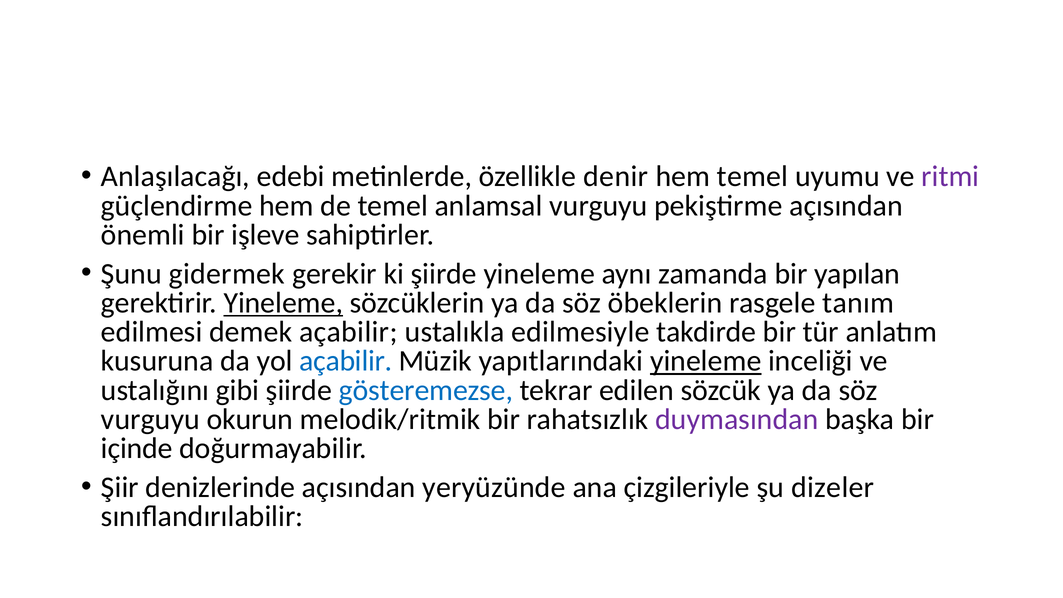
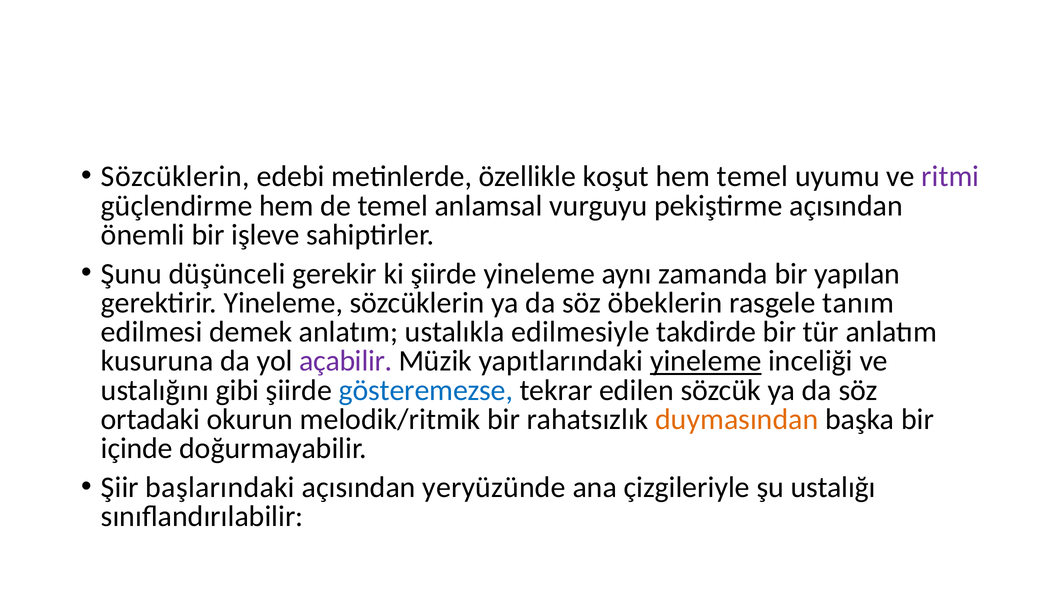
Anlaşılacağı: Anlaşılacağı -> Sözcüklerin (175, 177)
denir: denir -> koşut (616, 177)
gidermek: gidermek -> düşünceli (227, 274)
Yineleme underline: present -> none (283, 303)
demek açabilir: açabilir -> anlatım (349, 332)
açabilir colour: blue -> purple (346, 361)
vurguyu: vurguyu -> ortadaki (151, 419)
duymasından colour: purple -> orange (737, 419)
denizlerinde: denizlerinde -> başlarındaki (220, 487)
dizeler: dizeler -> ustalığı (833, 487)
